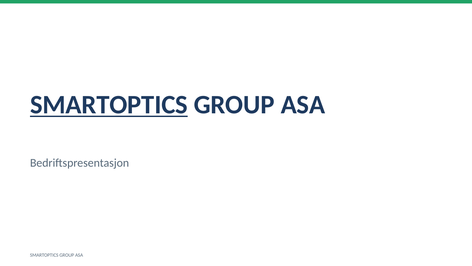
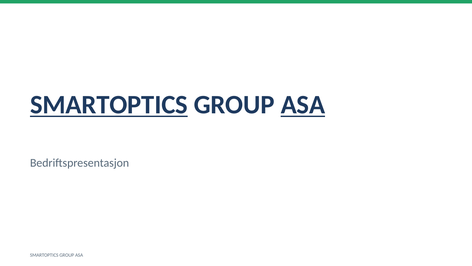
ASA underline: none -> present (303, 105)
